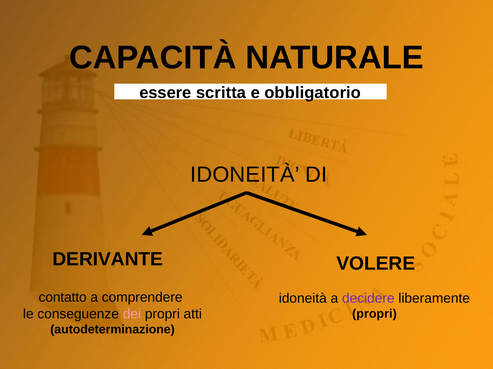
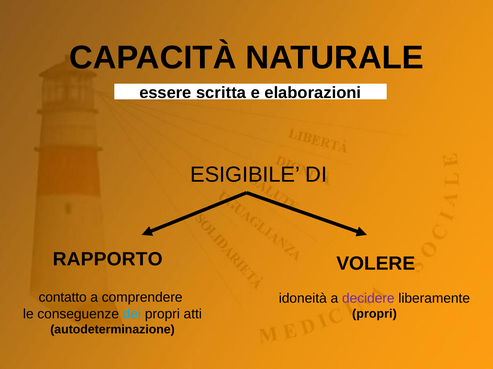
obbligatorio: obbligatorio -> elaborazioni (313, 93)
IDONEITÀ: IDONEITÀ -> ESIGIBILE (245, 175)
DERIVANTE: DERIVANTE -> RAPPORTO (108, 260)
dei colour: pink -> light blue (132, 315)
